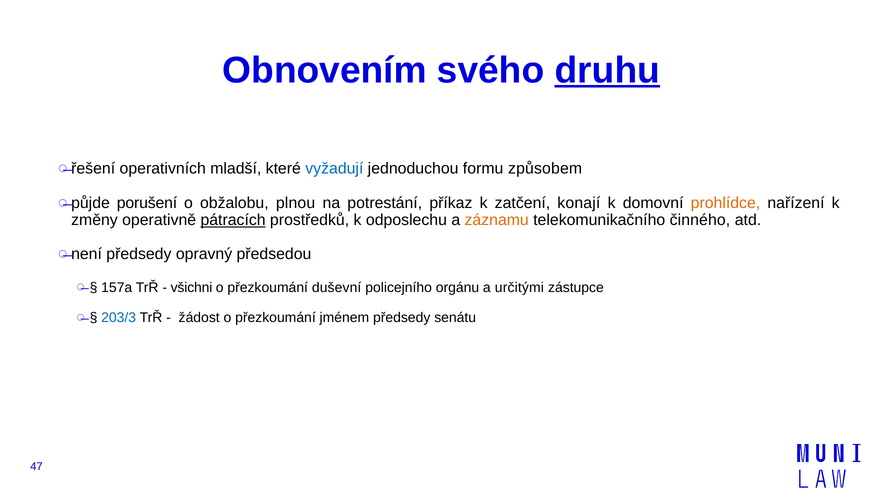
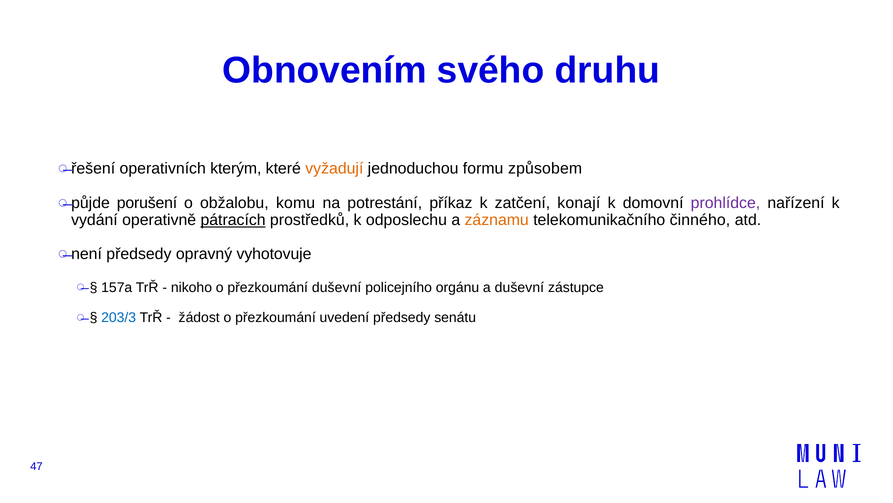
druhu underline: present -> none (607, 70)
mladší: mladší -> kterým (236, 168)
vyžadují colour: blue -> orange (334, 168)
plnou: plnou -> komu (296, 203)
prohlídce colour: orange -> purple (725, 203)
změny: změny -> vydání (94, 220)
předsedou: předsedou -> vyhotovuje (274, 254)
všichni: všichni -> nikoho (191, 287)
a určitými: určitými -> duševní (519, 287)
jménem: jménem -> uvedení (344, 317)
